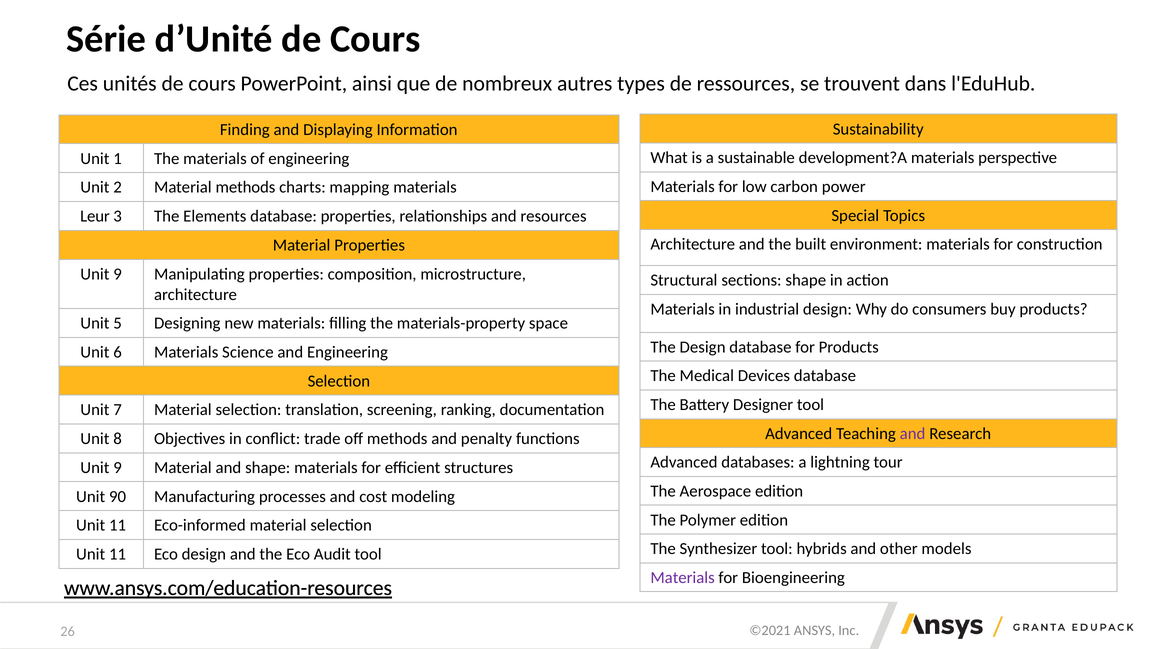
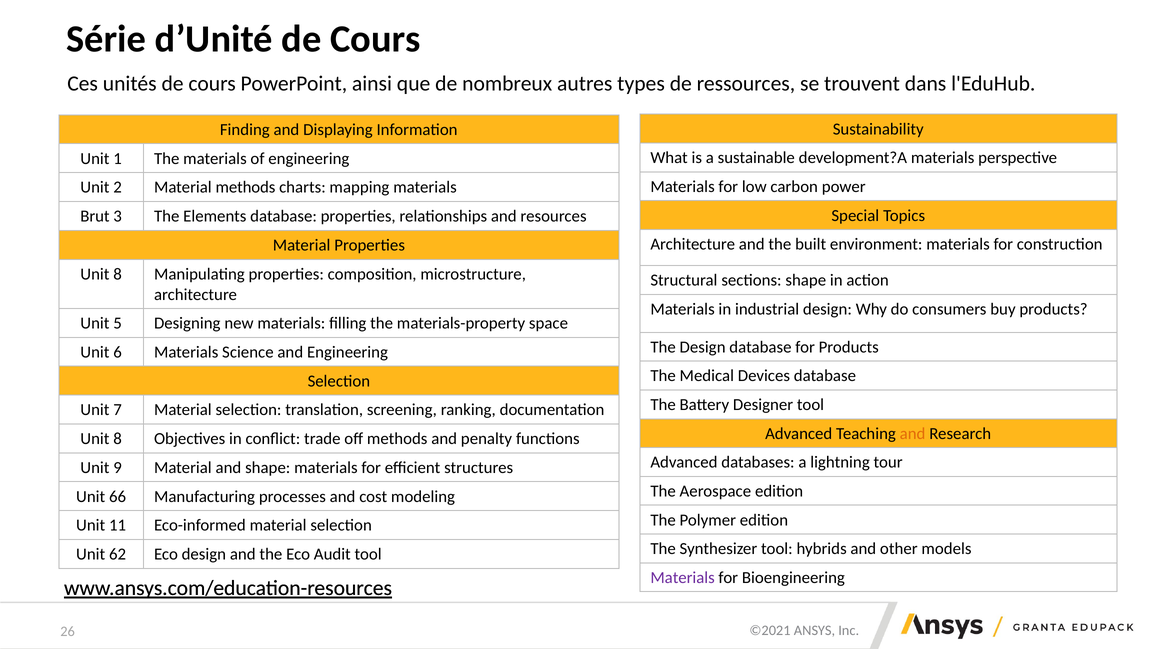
Leur: Leur -> Brut (95, 216)
9: 9 -> 8 (118, 274)
and colour: purple -> orange (913, 433)
90: 90 -> 66 (118, 496)
11: 11 -> 62 (118, 554)
